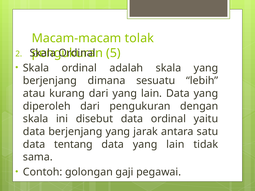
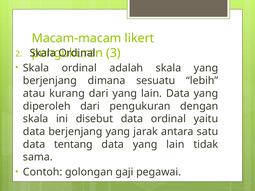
tolak: tolak -> likert (139, 38)
5: 5 -> 3 (113, 53)
